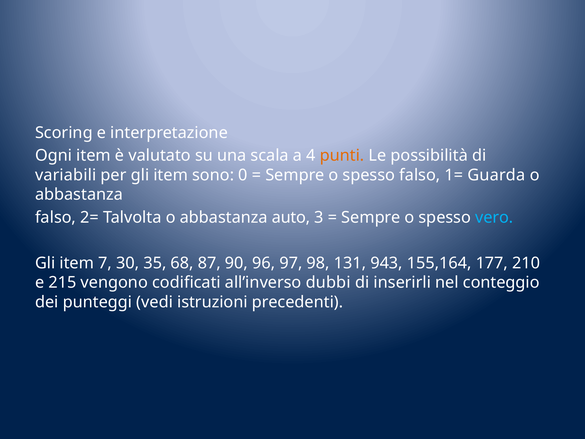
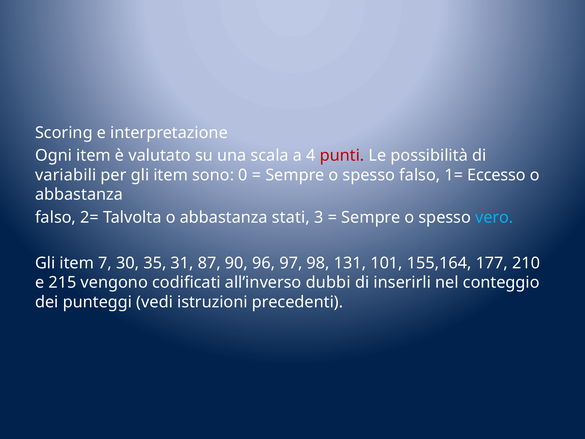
punti colour: orange -> red (342, 155)
Guarda: Guarda -> Eccesso (497, 175)
auto: auto -> stati (291, 217)
68: 68 -> 31 (182, 263)
943: 943 -> 101 (387, 263)
